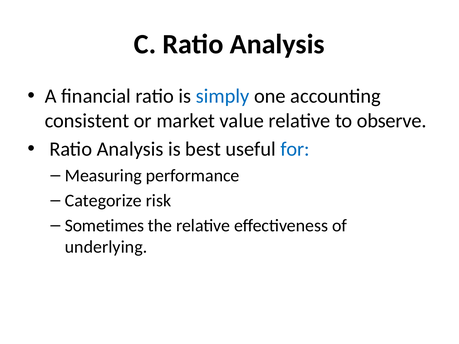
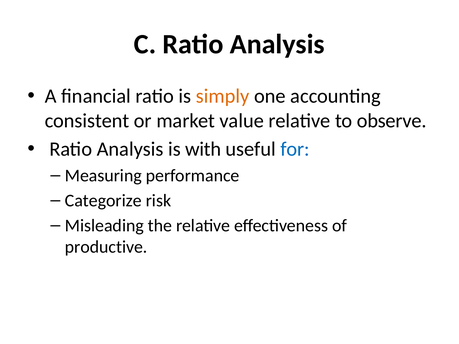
simply colour: blue -> orange (223, 96)
best: best -> with (203, 149)
Sometimes: Sometimes -> Misleading (104, 226)
underlying: underlying -> productive (106, 247)
